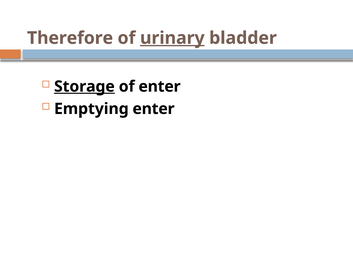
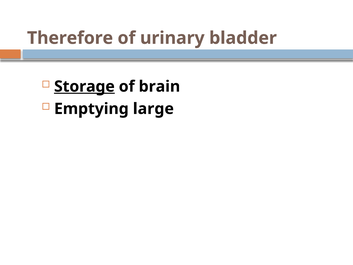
urinary underline: present -> none (172, 38)
of enter: enter -> brain (159, 86)
Emptying enter: enter -> large (153, 109)
